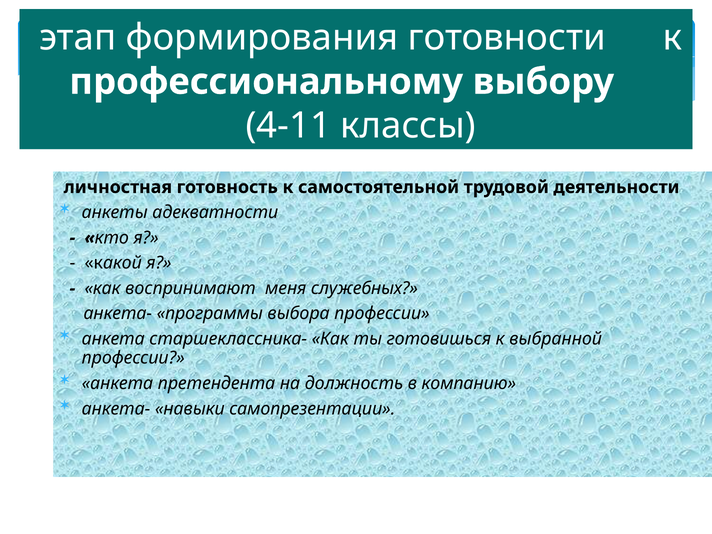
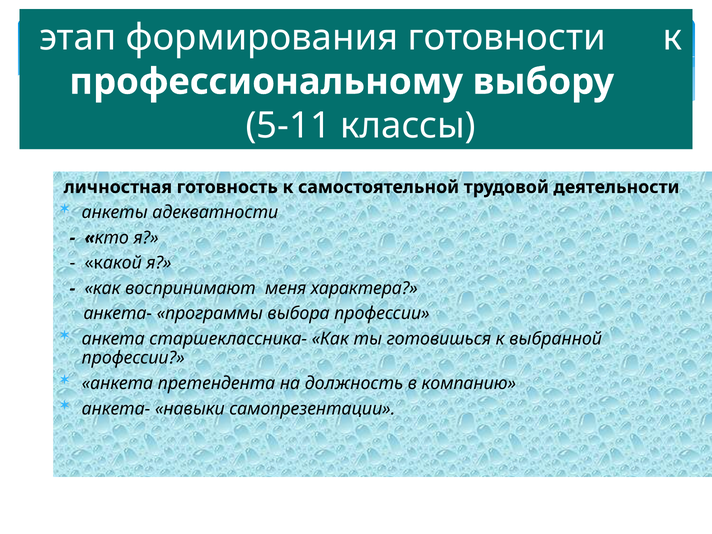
4-11: 4-11 -> 5-11 (288, 126)
служебных: служебных -> характера (364, 288)
